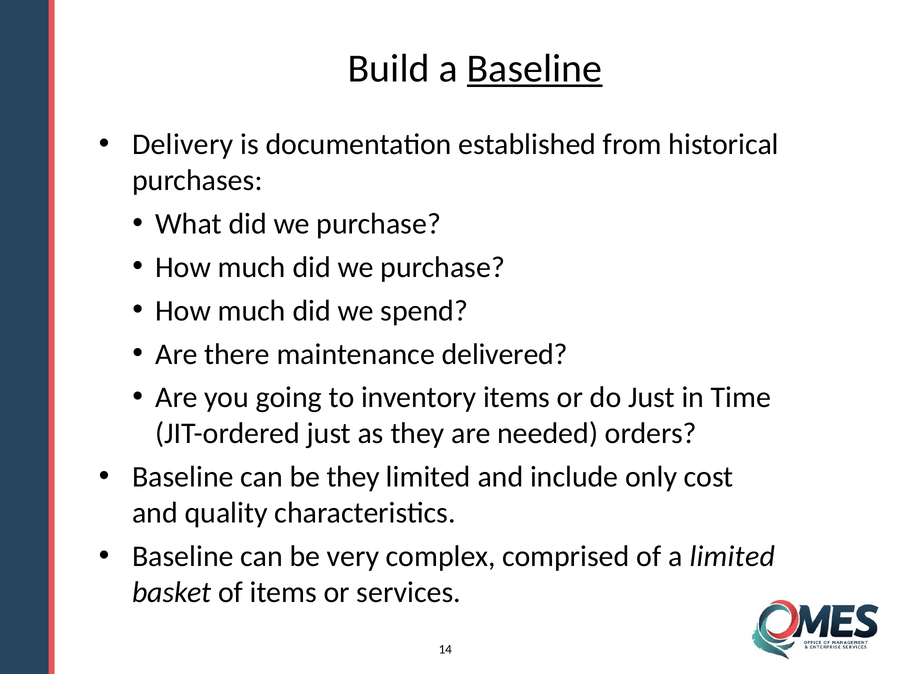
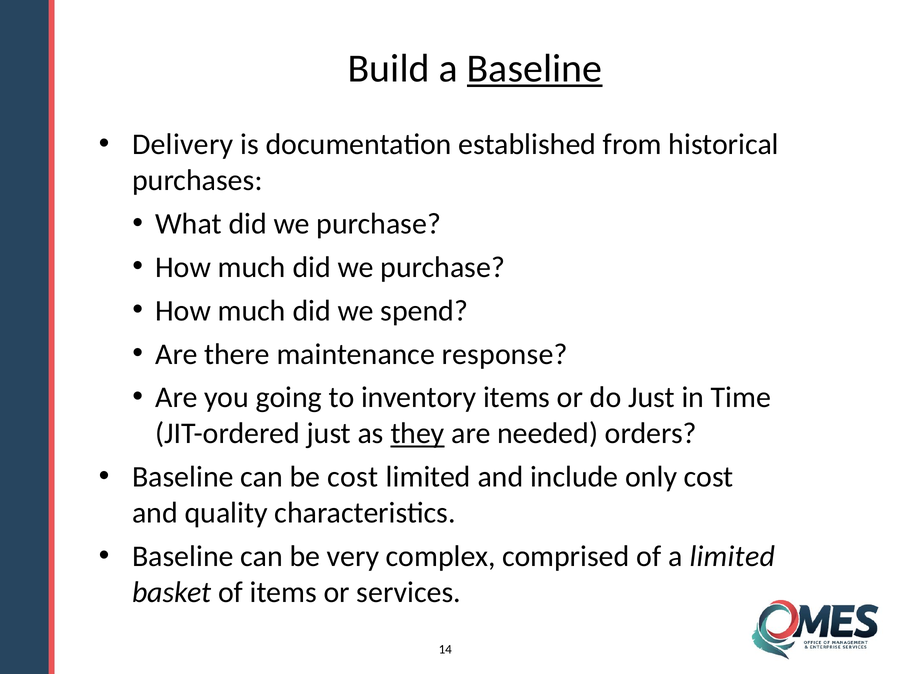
delivered: delivered -> response (505, 354)
they underline: none -> present (417, 433)
be they: they -> cost (353, 477)
